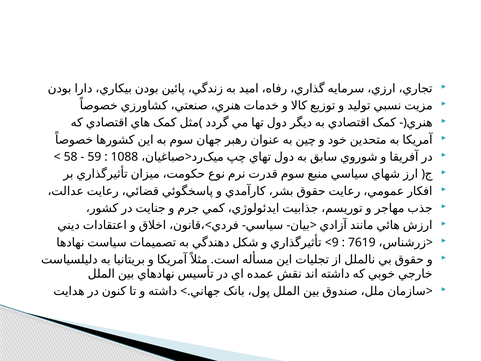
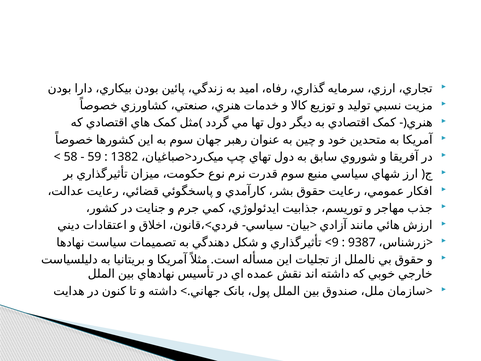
1088: 1088 -> 1382 (124, 157)
7619: 7619 -> 9387 (362, 242)
